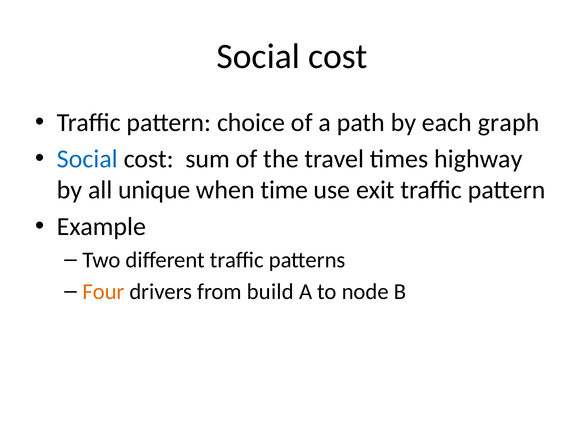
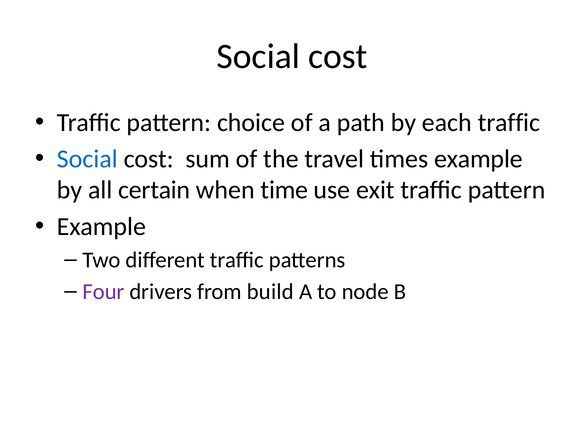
each graph: graph -> traffic (509, 123)
times highway: highway -> example (478, 159)
unique: unique -> certain (154, 190)
Four colour: orange -> purple (103, 292)
